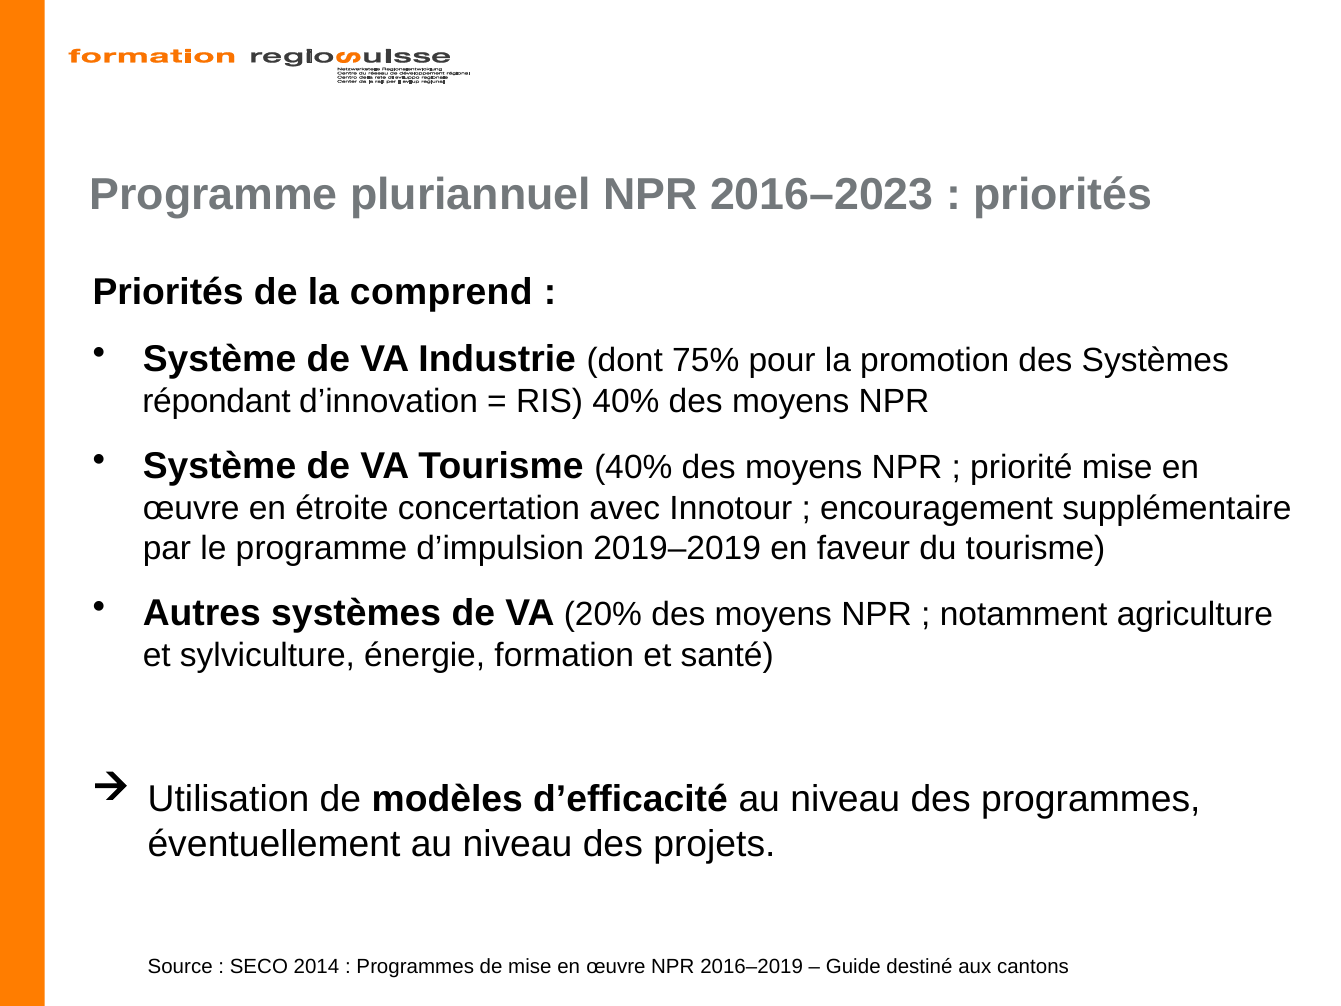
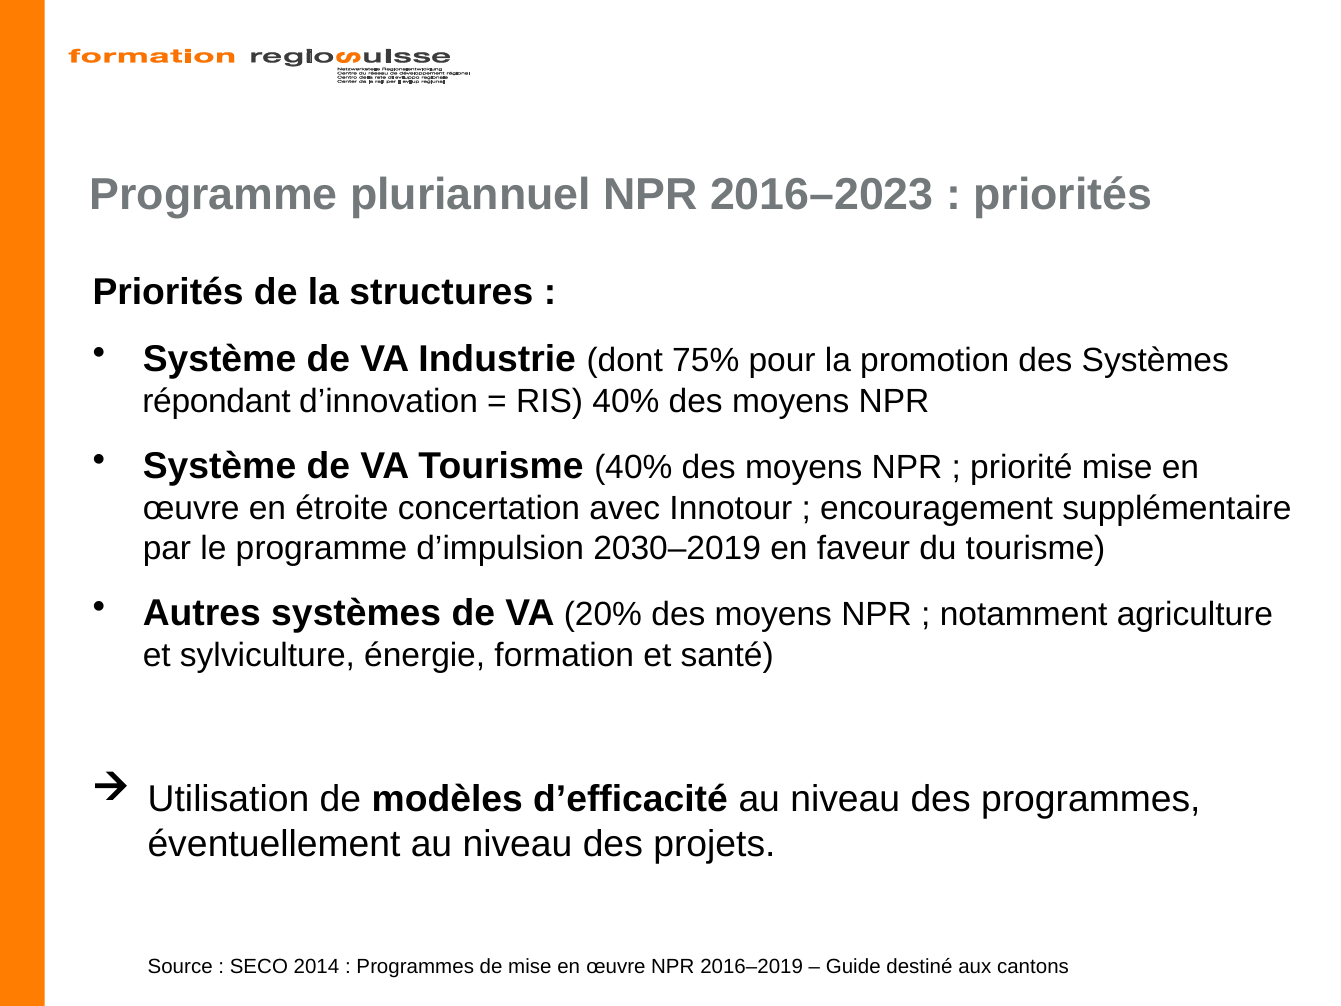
comprend: comprend -> structures (441, 292)
2019–2019: 2019–2019 -> 2030–2019 (677, 548)
